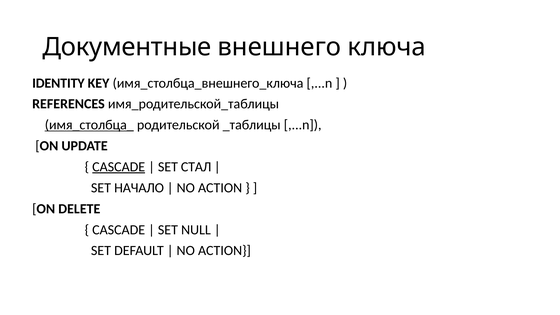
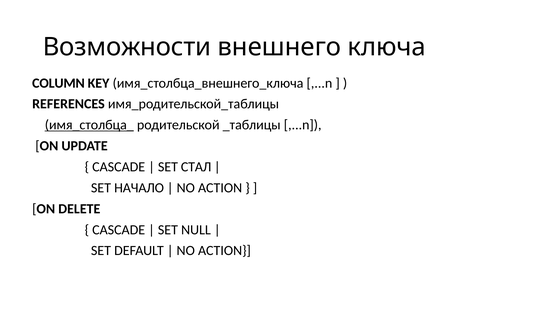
Документные: Документные -> Возможности (127, 47)
IDENTITY: IDENTITY -> COLUMN (58, 83)
CASCADE underline: present -> none (119, 167)
